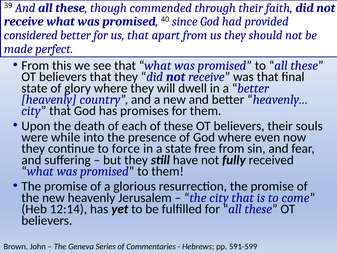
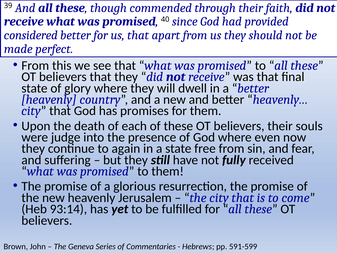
while: while -> judge (66, 137)
force: force -> again (126, 148)
12:14: 12:14 -> 93:14 (68, 209)
